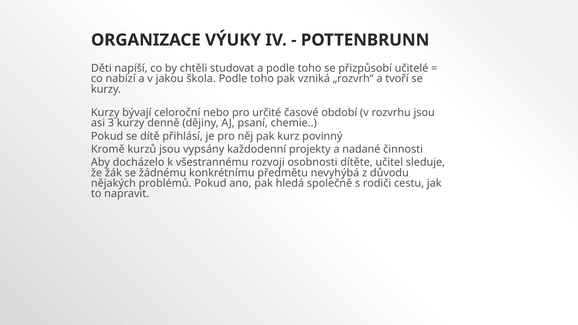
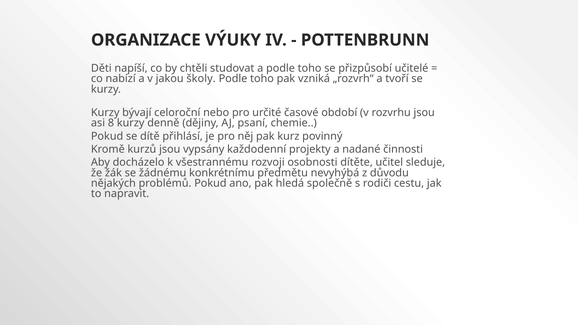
škola: škola -> školy (201, 79)
3: 3 -> 8 (111, 123)
